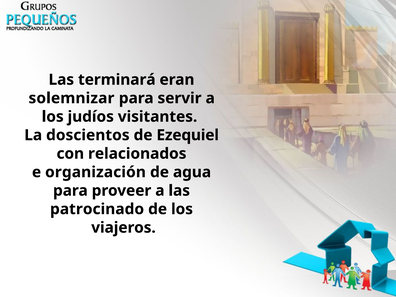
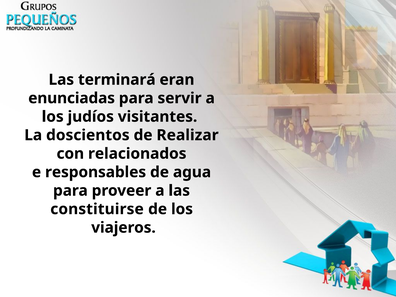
solemnizar: solemnizar -> enunciadas (72, 98)
Ezequiel: Ezequiel -> Realizar (188, 135)
organización: organización -> responsables (96, 172)
patrocinado: patrocinado -> constituirse (97, 209)
